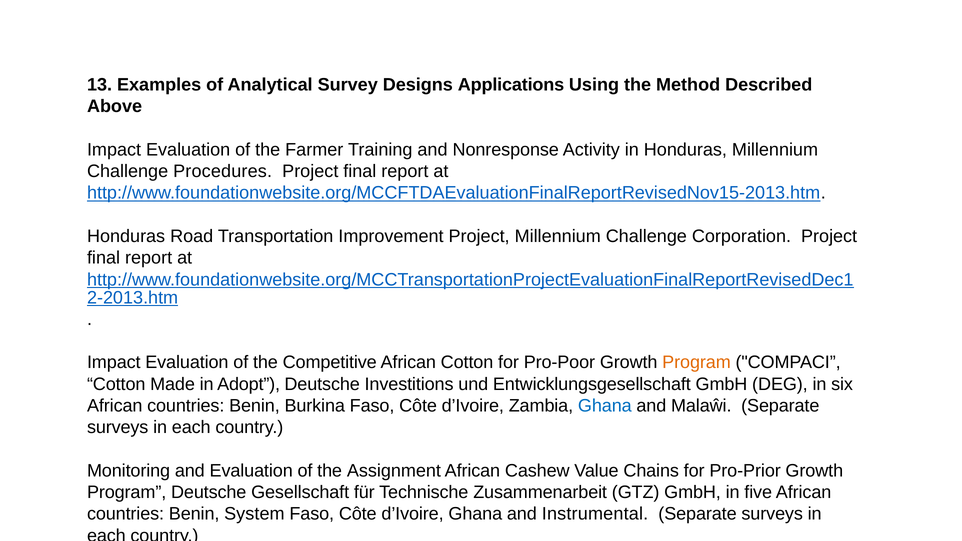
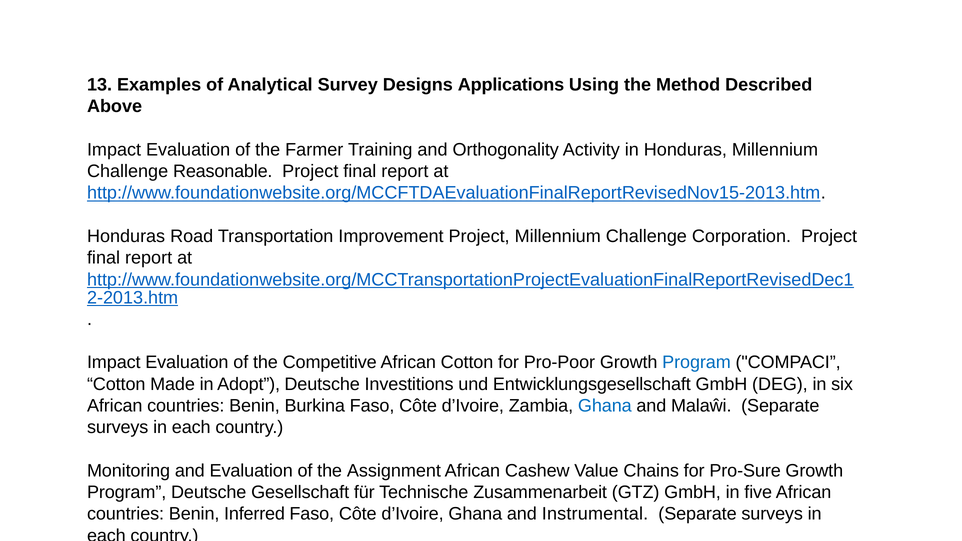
Nonresponse: Nonresponse -> Orthogonality (506, 150)
Procedures: Procedures -> Reasonable (223, 171)
Program colour: orange -> blue (697, 363)
Pro-Prior: Pro-Prior -> Pro-Sure (745, 471)
System: System -> Inferred (255, 514)
